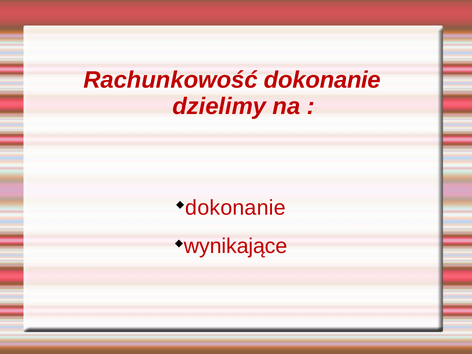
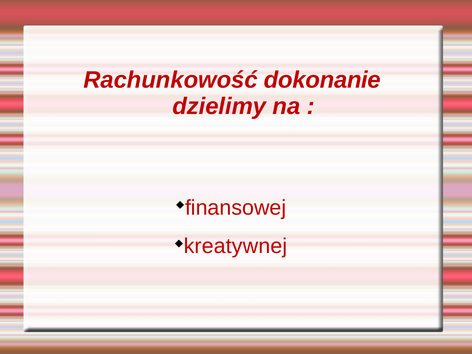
dokonanie: dokonanie -> finansowej (236, 208)
wynikające: wynikające -> kreatywnej (236, 246)
